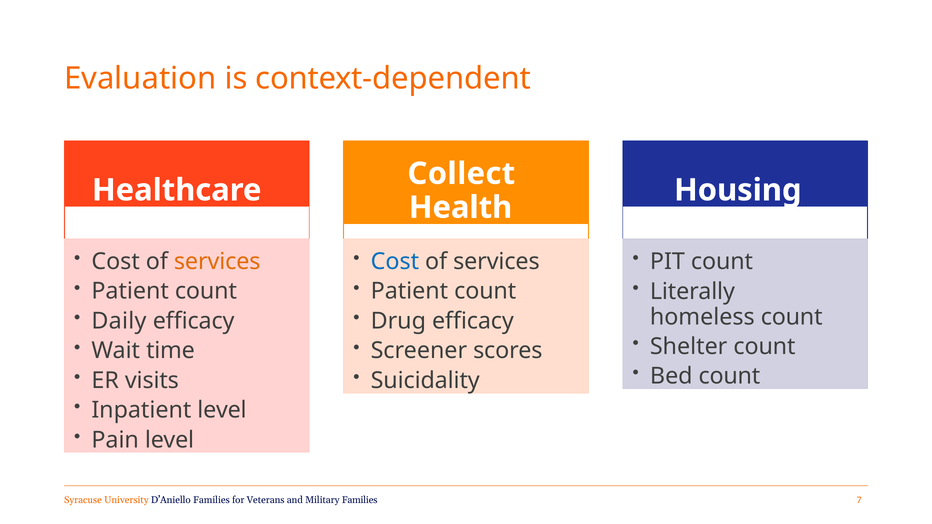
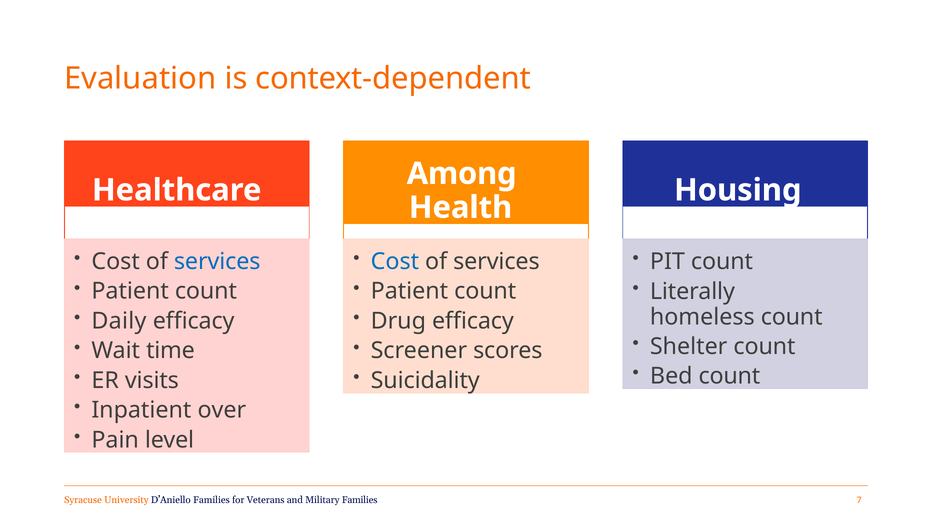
Collect: Collect -> Among (462, 174)
services colour: orange -> blue (217, 262)
Inpatient level: level -> over (222, 410)
